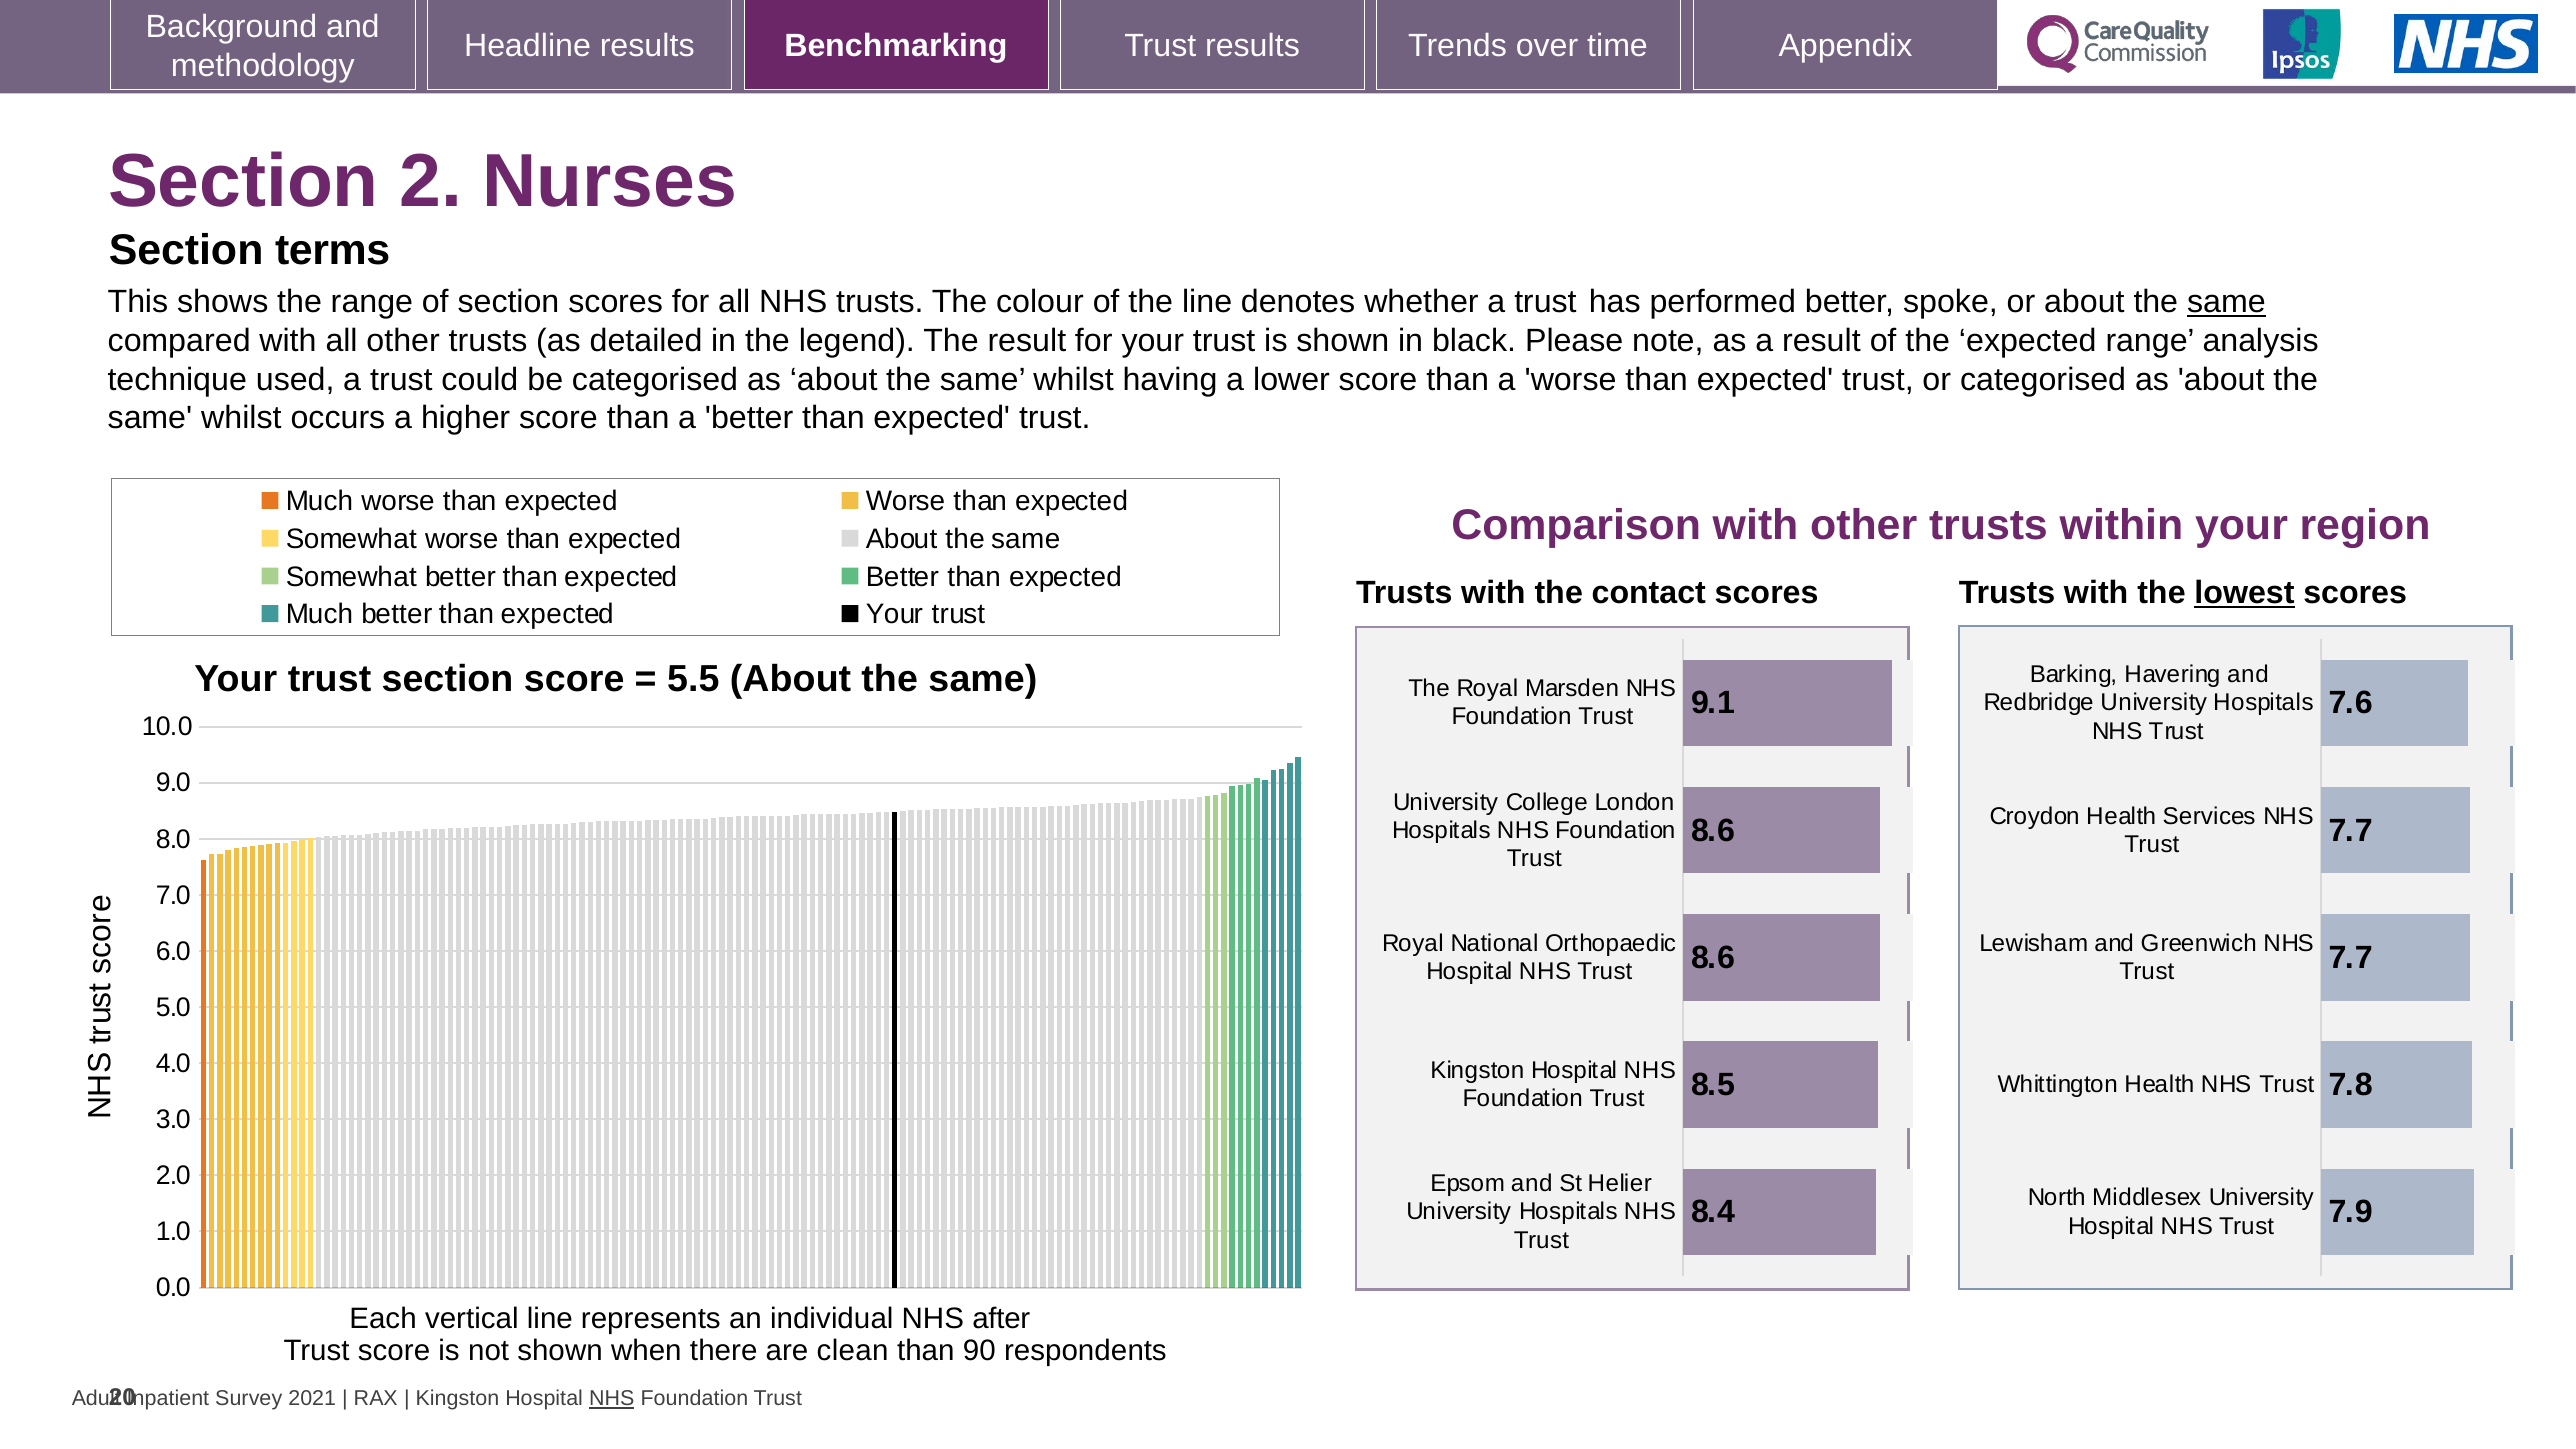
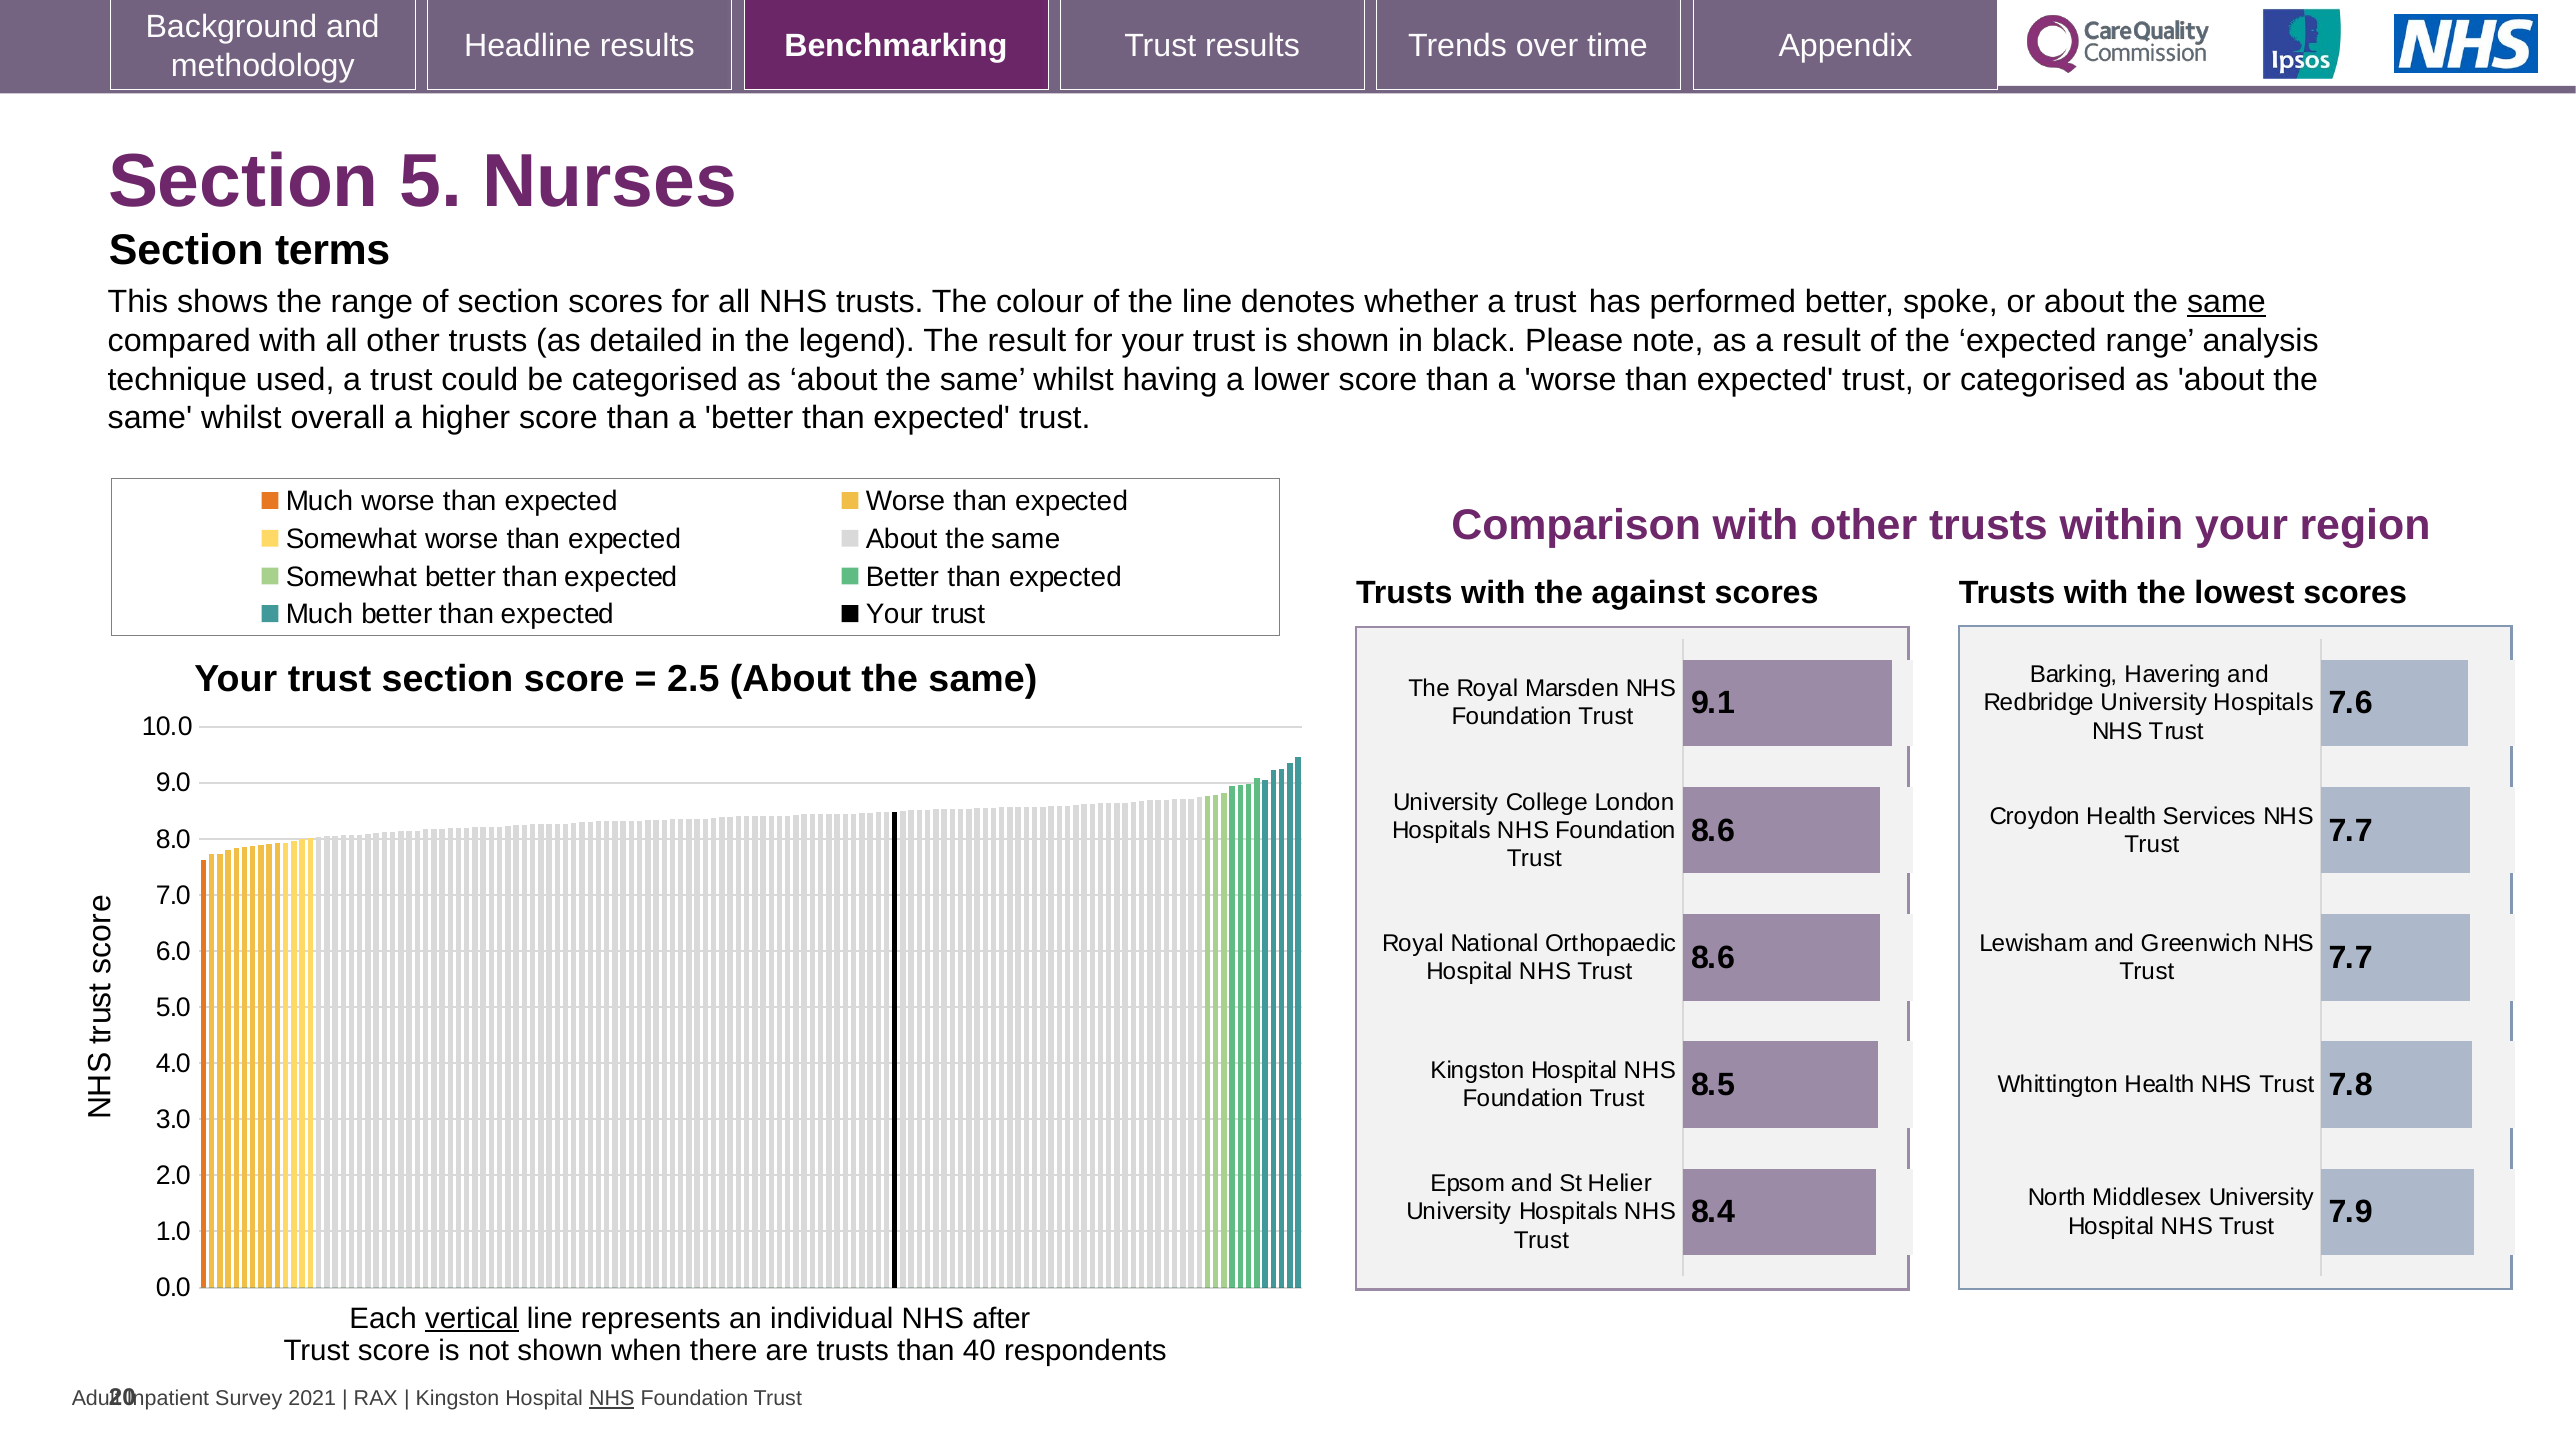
2: 2 -> 5 (431, 182)
occurs: occurs -> overall (338, 418)
contact: contact -> against (1649, 593)
lowest underline: present -> none (2244, 593)
5.5: 5.5 -> 2.5 (693, 679)
vertical underline: none -> present (472, 1318)
are clean: clean -> trusts (853, 1350)
90: 90 -> 40 (979, 1350)
